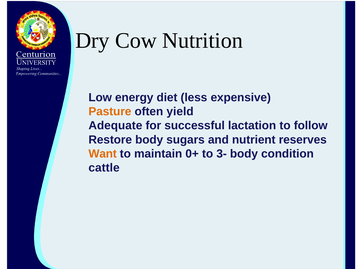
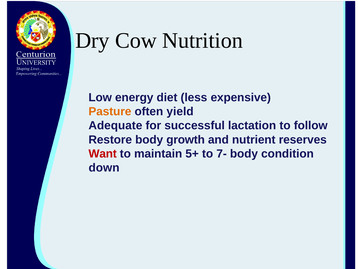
sugars: sugars -> growth (186, 139)
Want colour: orange -> red (103, 153)
0+: 0+ -> 5+ (192, 153)
3-: 3- -> 7- (222, 153)
cattle: cattle -> down (104, 168)
